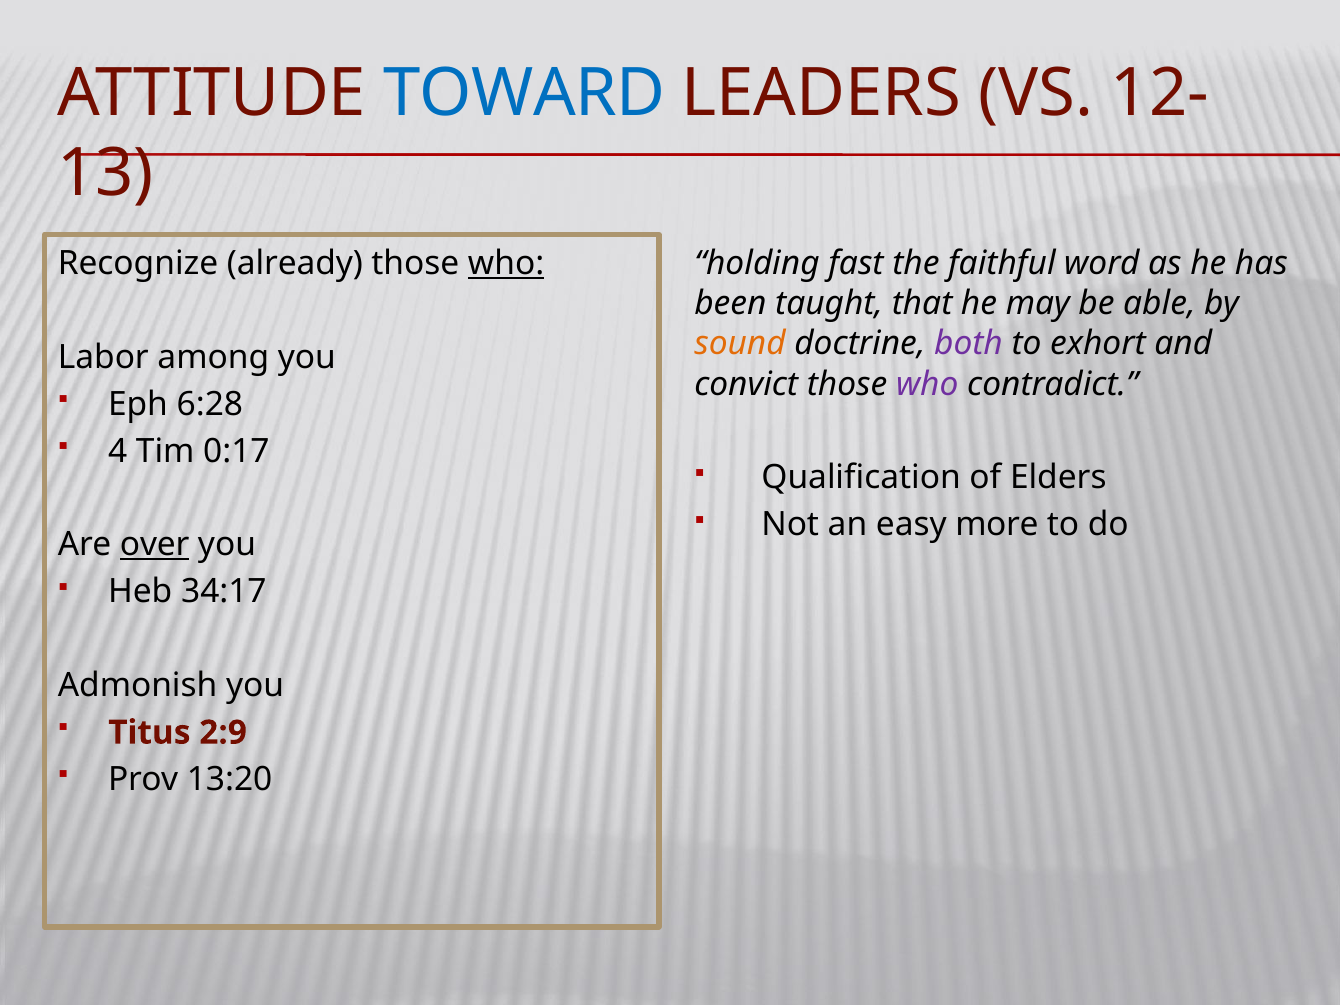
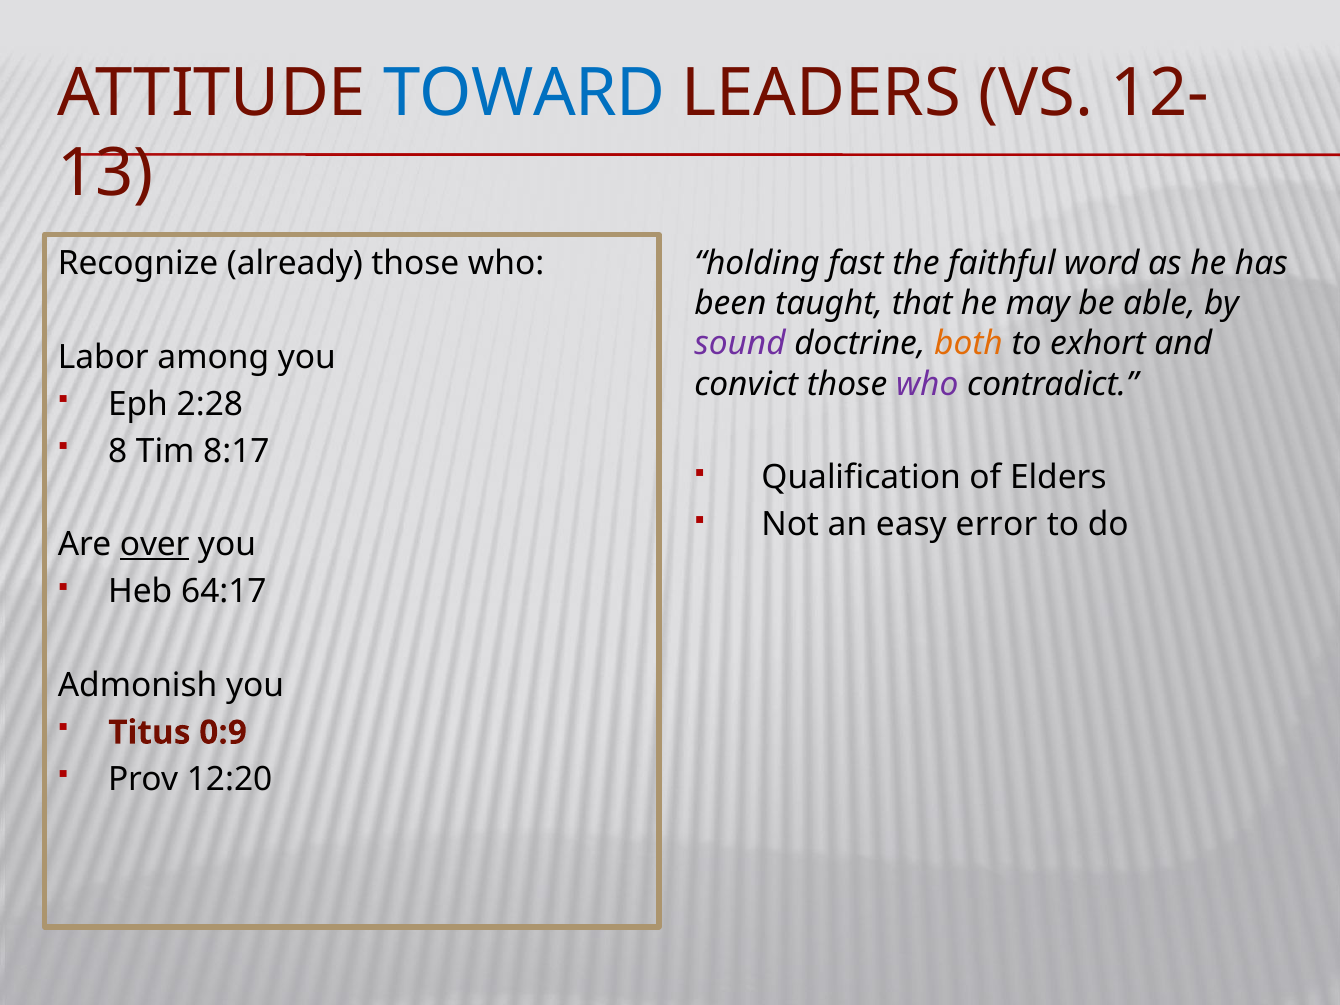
who underline: present -> none (506, 264)
sound colour: orange -> purple (740, 344)
both colour: purple -> orange (969, 344)
6:28: 6:28 -> 2:28 (210, 404)
4: 4 -> 8 (118, 451)
0:17: 0:17 -> 8:17 (236, 451)
more: more -> error (997, 525)
34:17: 34:17 -> 64:17 (224, 592)
2:9: 2:9 -> 0:9 (223, 733)
13:20: 13:20 -> 12:20 (230, 779)
